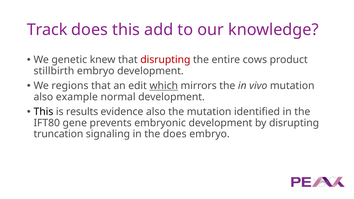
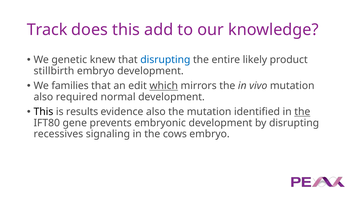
disrupting colour: red -> blue (165, 60)
cows: cows -> likely (255, 60)
regions: regions -> families (70, 86)
example: example -> required (77, 97)
the underline: none -> present (302, 112)
truncation: truncation -> recessives (58, 134)
the does: does -> cows (175, 134)
